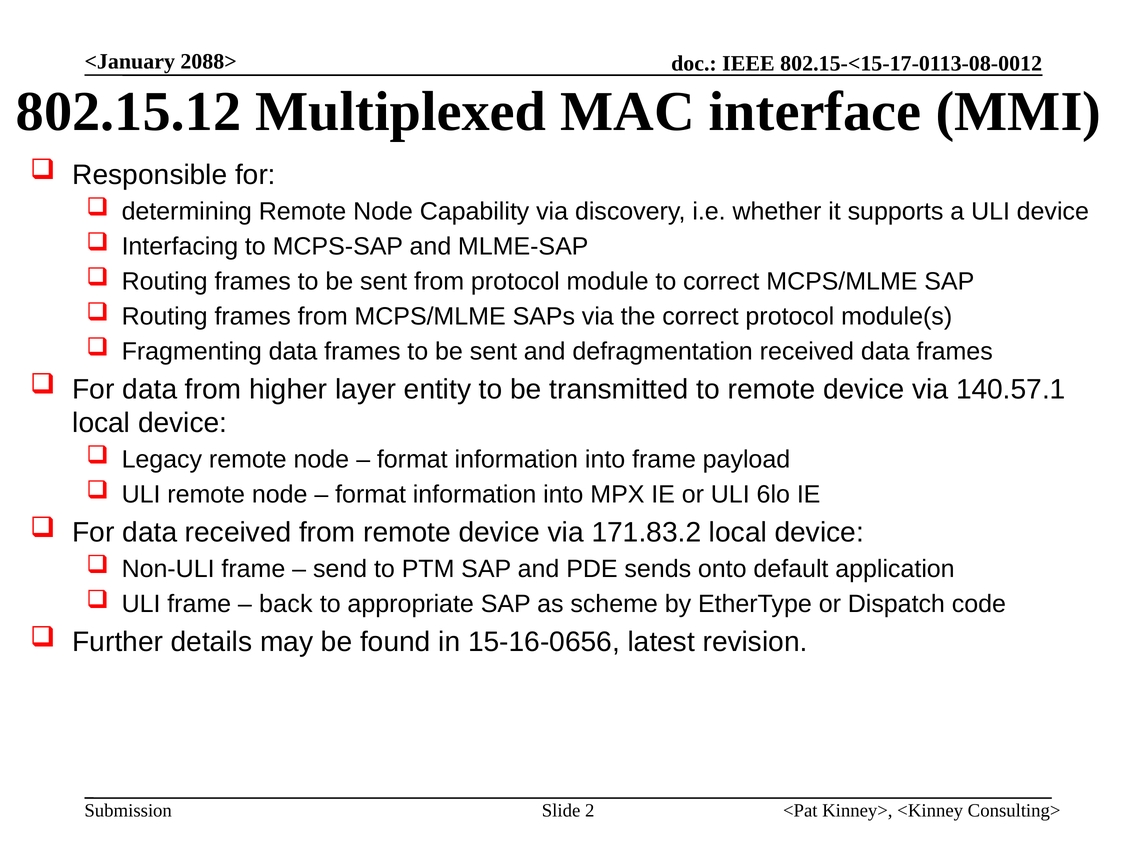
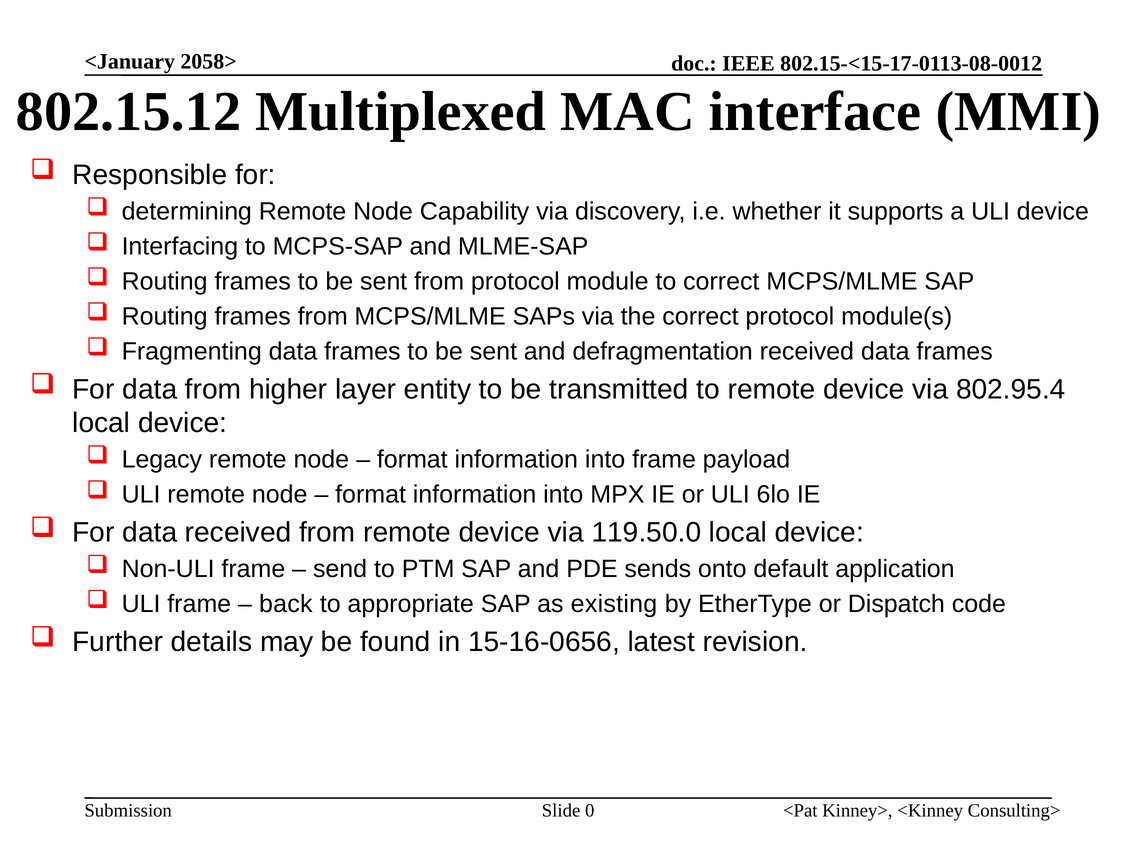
2088>: 2088> -> 2058> (209, 61)
140.57.1: 140.57.1 -> 802.95.4 (1011, 389)
171.83.2: 171.83.2 -> 119.50.0 (646, 533)
scheme: scheme -> existing (614, 604)
2: 2 -> 0 (590, 811)
